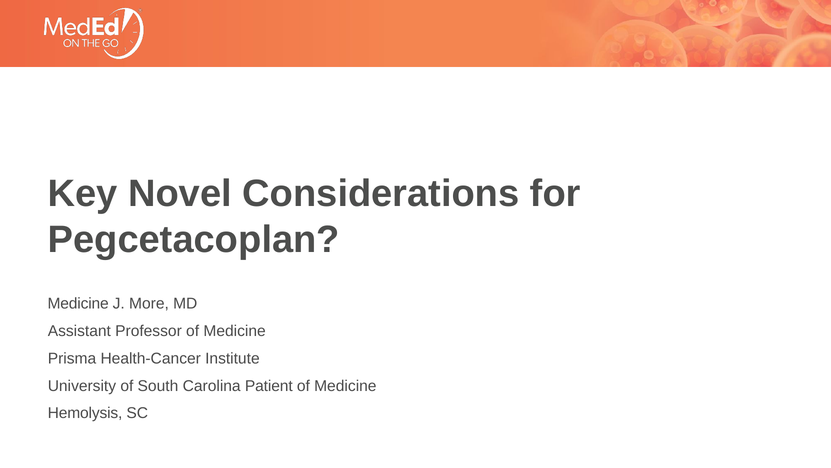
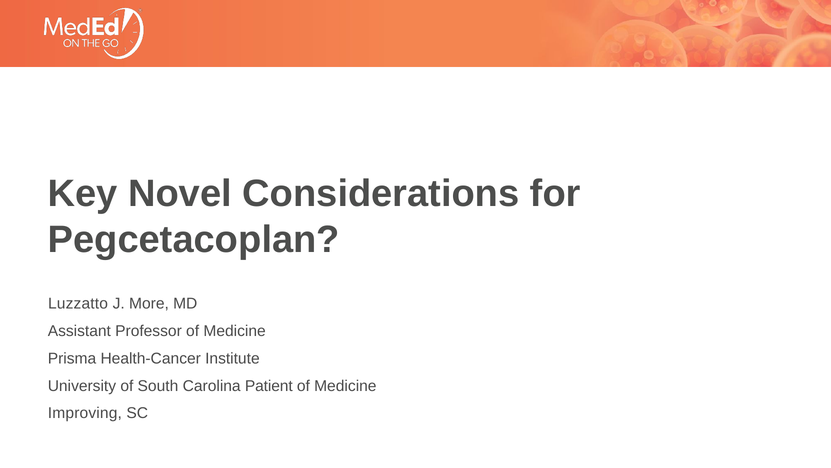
Medicine: Medicine -> Luzzatto (78, 303)
Hemolysis: Hemolysis -> Improving (85, 413)
